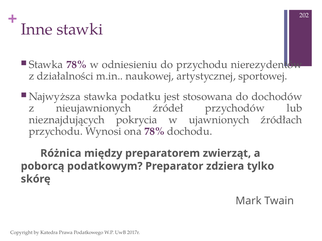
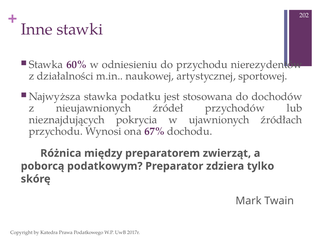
Stawka 78%: 78% -> 60% (76, 65)
ona 78%: 78% -> 67% (154, 132)
